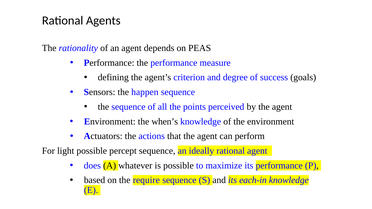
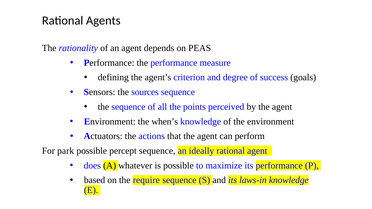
happen: happen -> sources (145, 92)
light: light -> park (66, 151)
each-in: each-in -> laws-in (253, 180)
